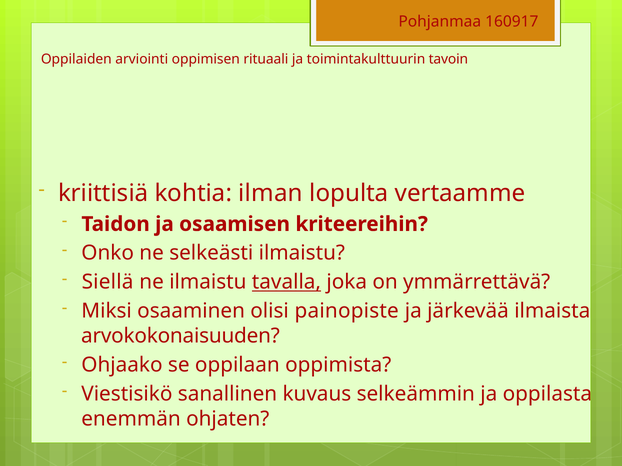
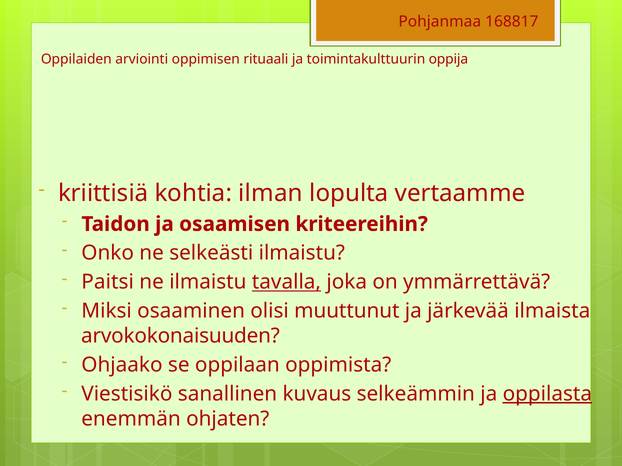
160917: 160917 -> 168817 (512, 21)
tavoin: tavoin -> oppija (448, 59)
Siellä: Siellä -> Paitsi (108, 282)
painopiste: painopiste -> muuttunut (347, 311)
oppilasta underline: none -> present (547, 394)
